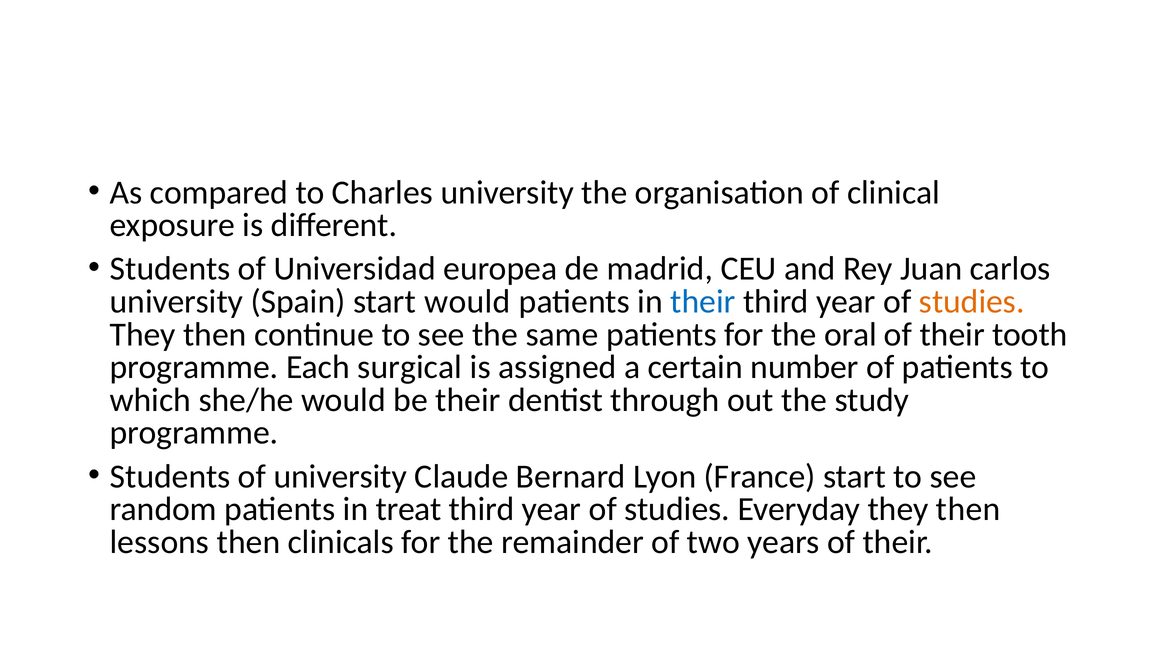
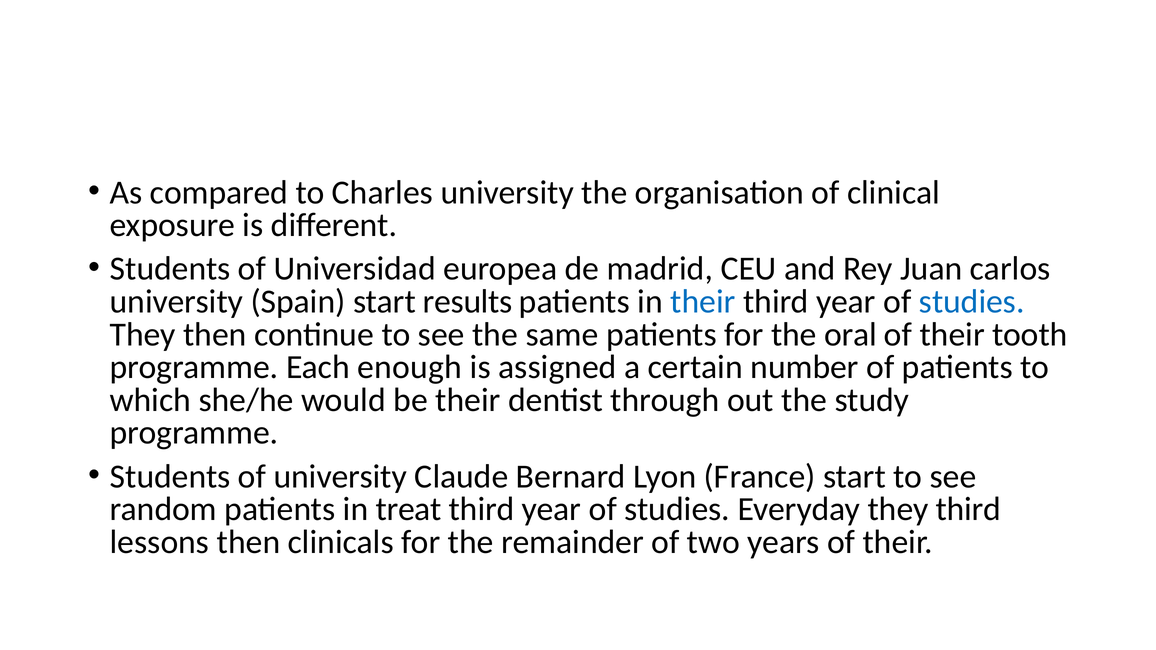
start would: would -> results (468, 302)
studies colour: orange -> blue (972, 302)
surgical: surgical -> enough (410, 367)
Everyday they then: then -> third (969, 509)
